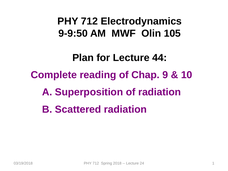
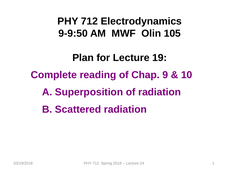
44: 44 -> 19 (160, 58)
